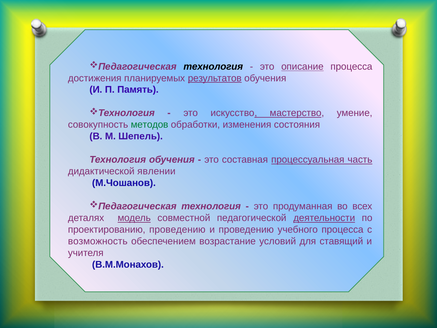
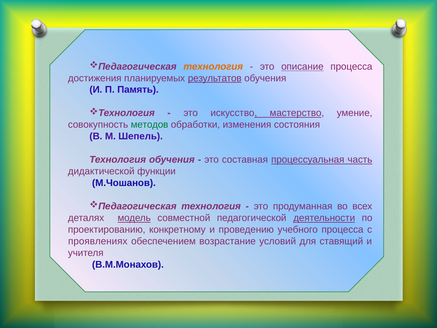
технология colour: black -> orange (213, 66)
явлении: явлении -> функции (157, 171)
проектированию проведению: проведению -> конкретному (177, 229)
возможность: возможность -> проявлениях (98, 241)
